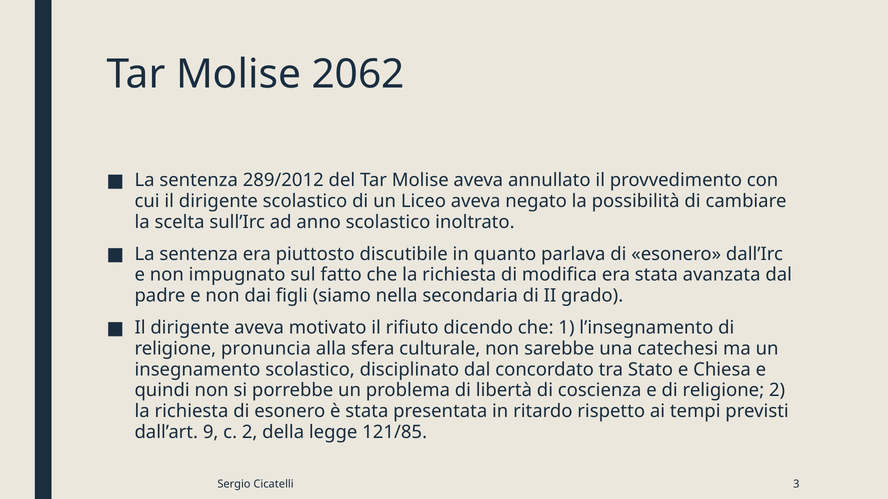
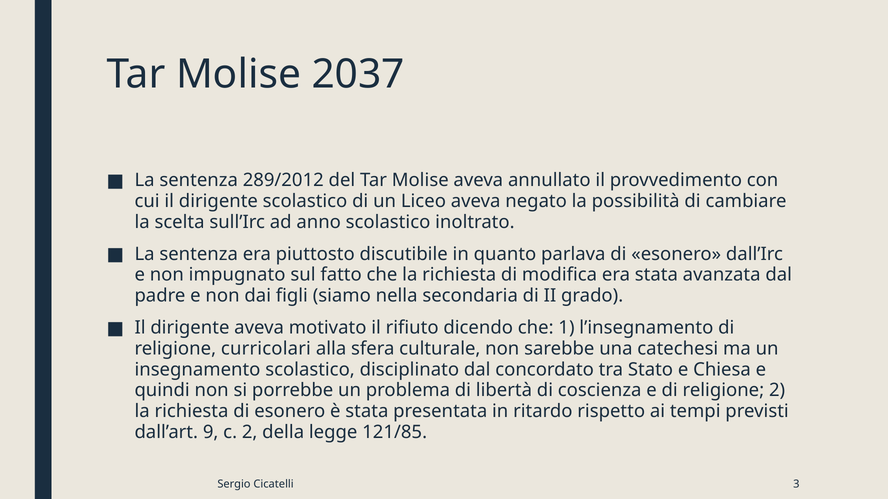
2062: 2062 -> 2037 (358, 75)
pronuncia: pronuncia -> curricolari (266, 349)
